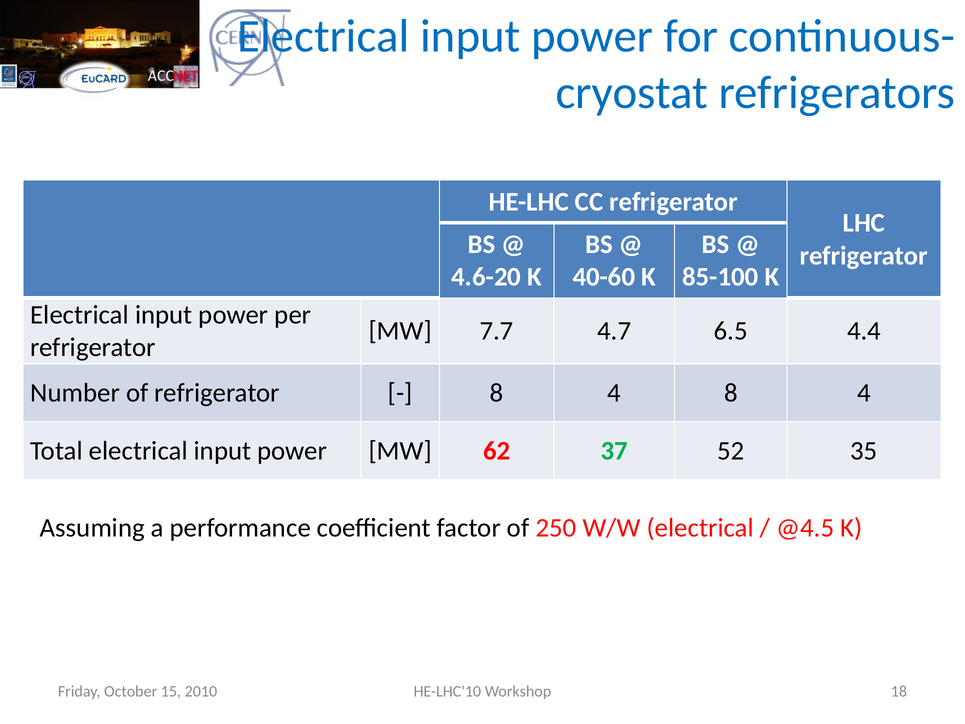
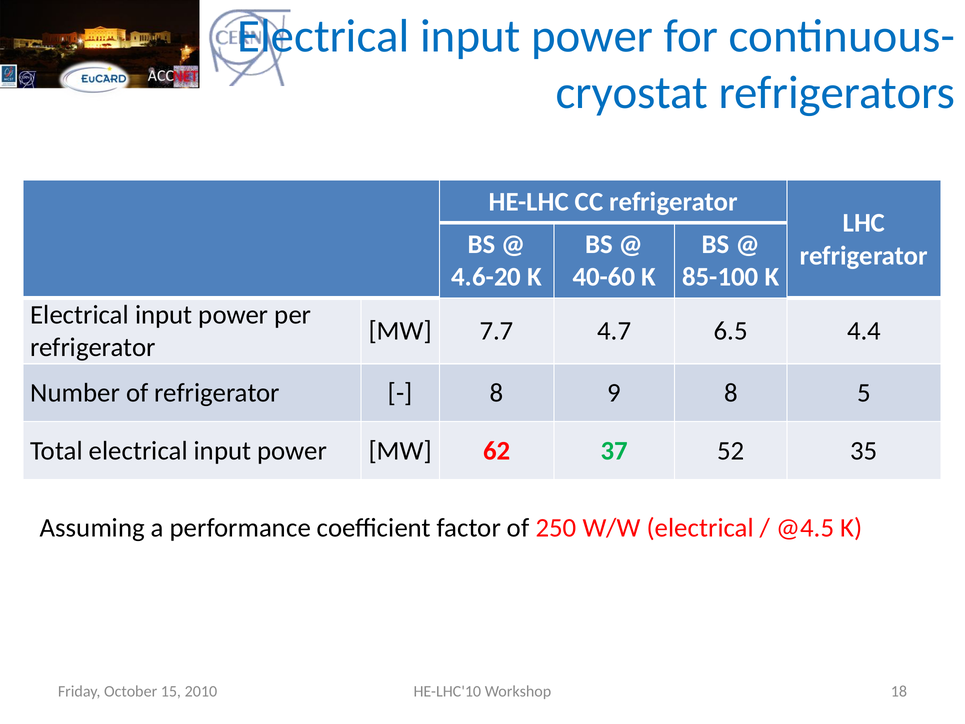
4: 4 -> 9 (614, 393)
4: 4 -> 5 (864, 393)
